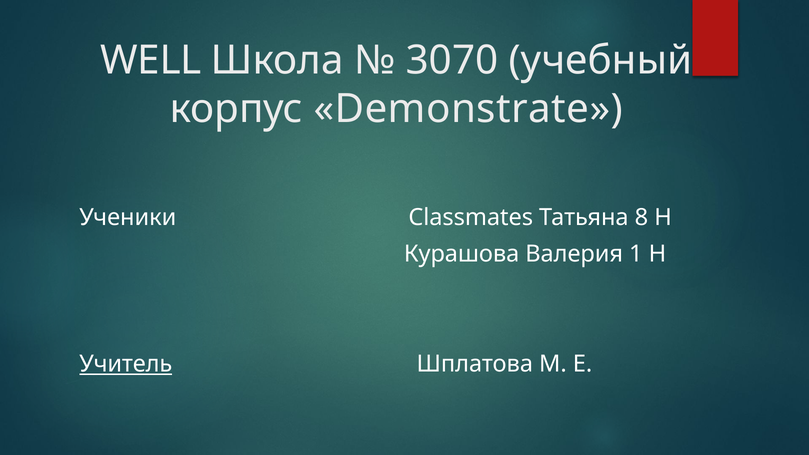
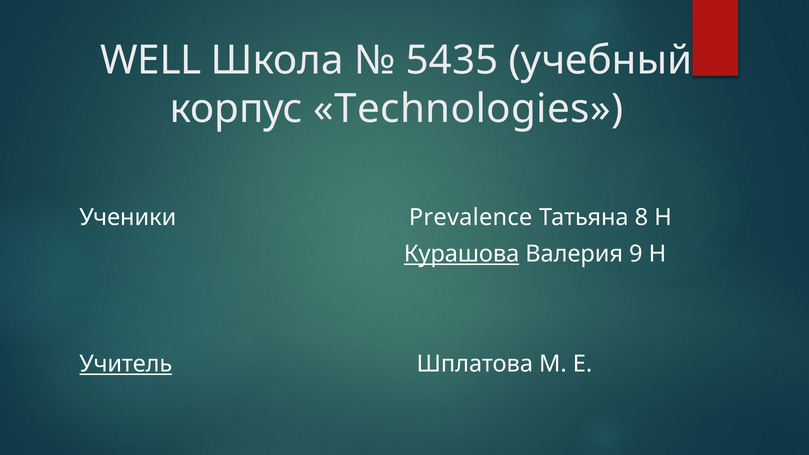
3070: 3070 -> 5435 (452, 60)
Demonstrate: Demonstrate -> Technologies (468, 109)
Classmates: Classmates -> Prevalence (471, 217)
Курашова underline: none -> present (462, 254)
1: 1 -> 9 (636, 254)
